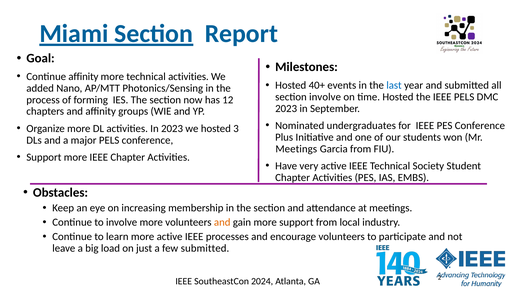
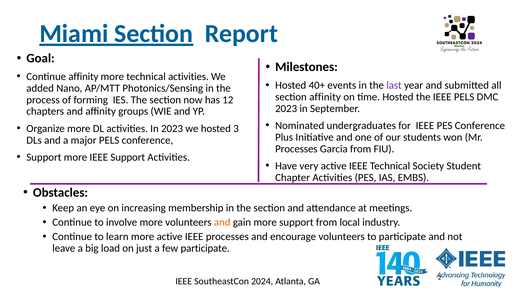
last colour: blue -> purple (394, 85)
section involve: involve -> affinity (325, 97)
Meetings: Meetings -> Processes (296, 149)
IEEE Chapter: Chapter -> Support (128, 157)
few submitted: submitted -> participate (205, 248)
